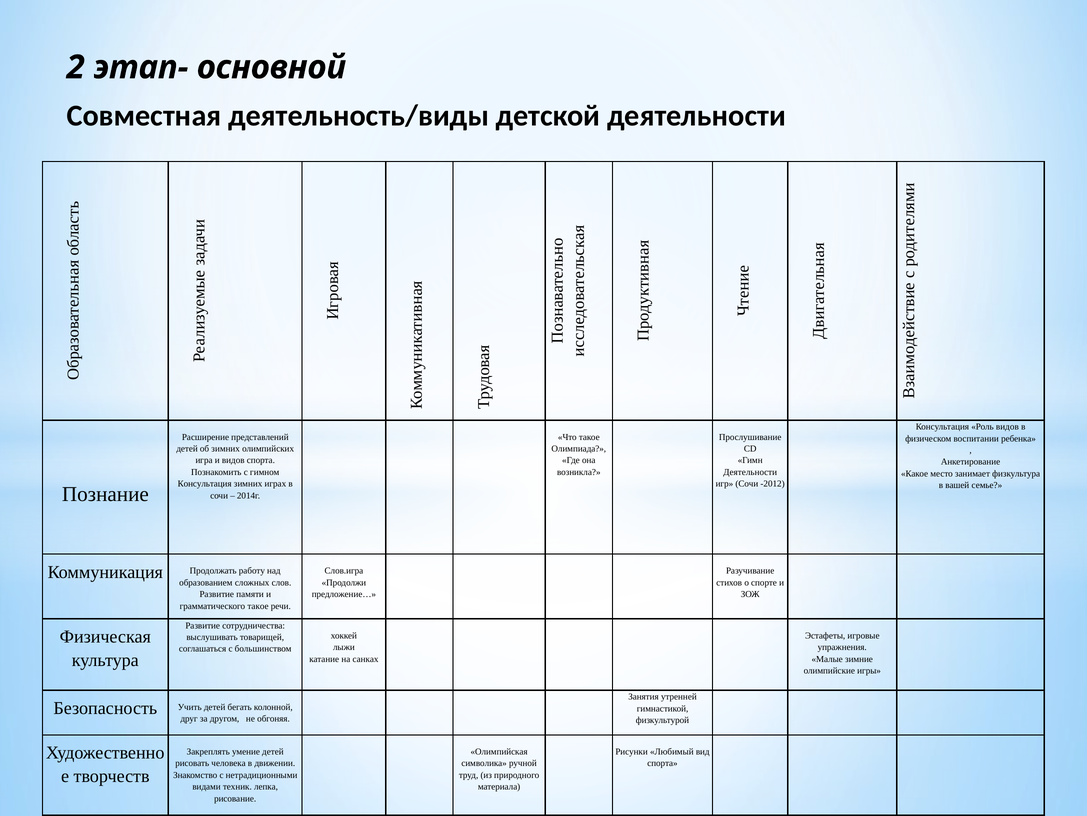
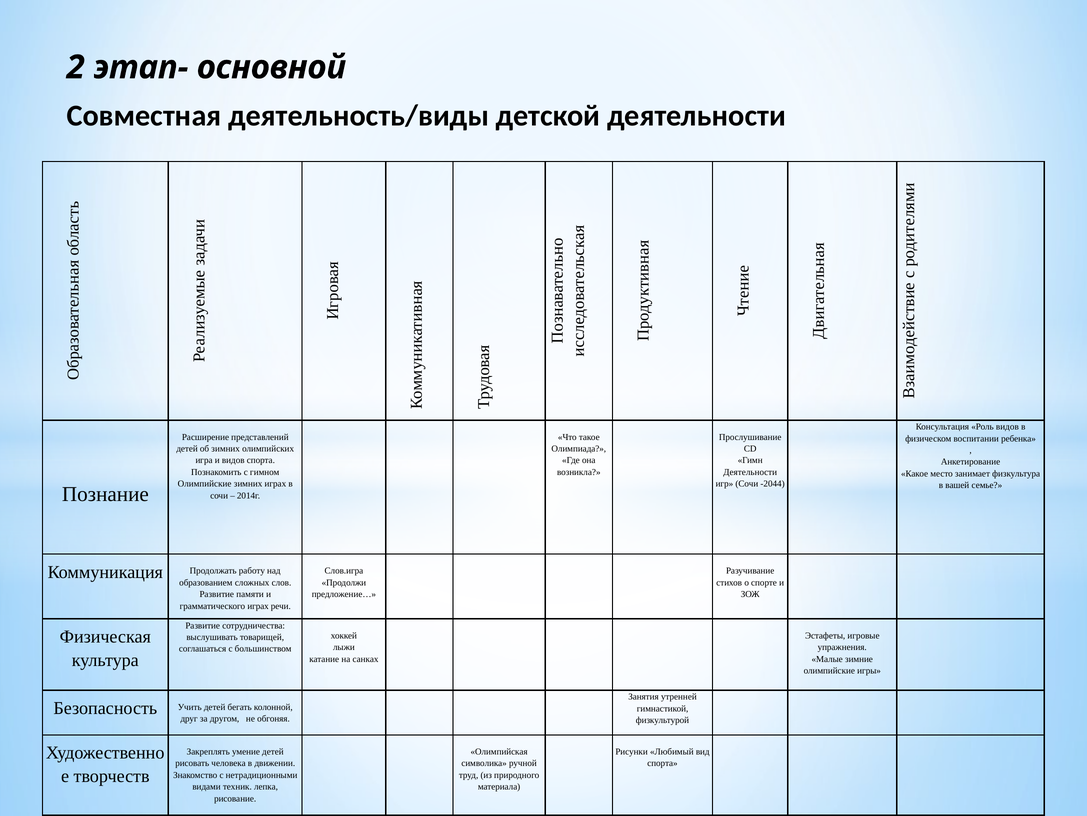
Консультация: Консультация -> Олимпийские (205, 483)
-2012: -2012 -> -2044 (773, 483)
грамматического такое: такое -> играх (258, 605)
